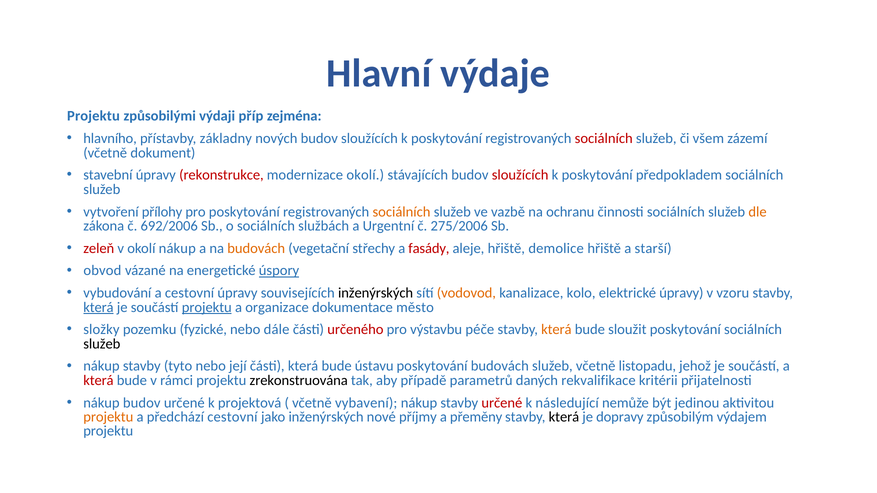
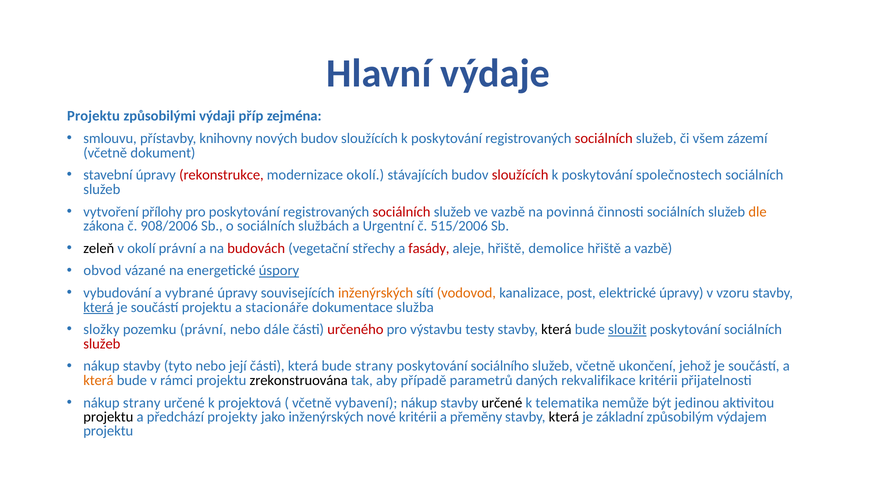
hlavního: hlavního -> smlouvu (110, 139)
základny: základny -> knihovny (226, 139)
předpokladem: předpokladem -> společnostech (679, 175)
sociálních colour: orange -> red (402, 212)
ochranu: ochranu -> povinná (570, 212)
692/2006: 692/2006 -> 908/2006 (169, 226)
275/2006: 275/2006 -> 515/2006 (459, 226)
zeleň colour: red -> black (99, 248)
okolí nákup: nákup -> právní (177, 248)
budovách colour: orange -> red (256, 248)
a starší: starší -> vazbě (653, 248)
a cestovní: cestovní -> vybrané (189, 293)
inženýrských colour: black -> orange (376, 293)
kolo: kolo -> post (581, 293)
projektu underline: present -> none (207, 307)
organizace: organizace -> stacionáře (277, 307)
město: město -> služba (415, 307)
pozemku fyzické: fyzické -> právní (203, 330)
péče: péče -> testy (480, 330)
která colour: orange -> black (556, 330)
sloužit underline: none -> present (627, 330)
služeb colour: black -> red (102, 344)
bude ústavu: ústavu -> strany (374, 366)
poskytování budovách: budovách -> sociálního (500, 366)
listopadu: listopadu -> ukončení (647, 366)
která colour: red -> orange (98, 381)
nákup budov: budov -> strany (142, 403)
určené colour: red -> black (502, 403)
následující: následující -> telematika (567, 403)
projektu colour: orange -> black (108, 417)
předchází cestovní: cestovní -> projekty (232, 417)
nové příjmy: příjmy -> kritérii (418, 417)
dopravy: dopravy -> základní (620, 417)
